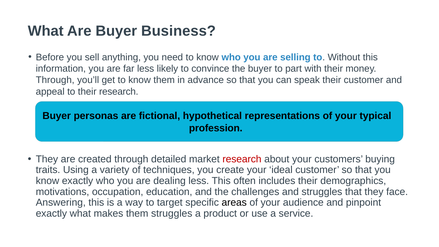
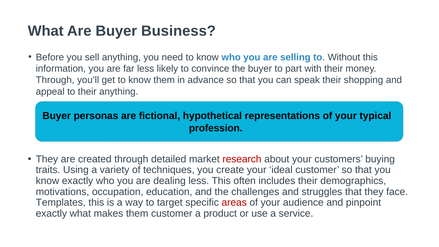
their customer: customer -> shopping (364, 80)
their research: research -> anything (119, 92)
Answering: Answering -> Templates (61, 203)
areas colour: black -> red (234, 203)
them struggles: struggles -> customer (172, 213)
